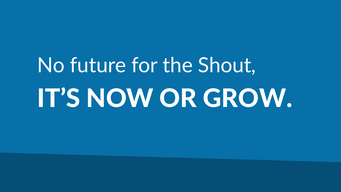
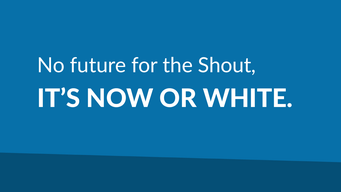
GROW: GROW -> WHITE (248, 99)
